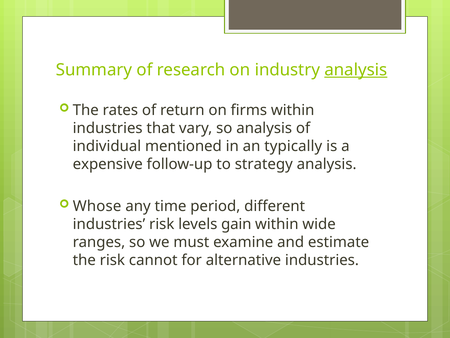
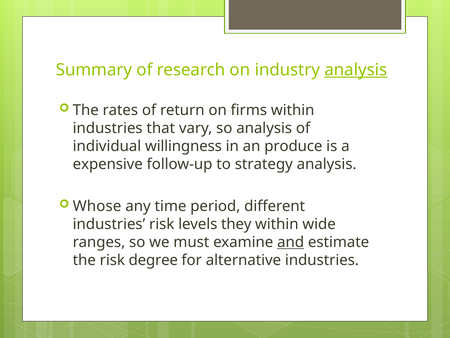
mentioned: mentioned -> willingness (183, 146)
typically: typically -> produce (293, 146)
gain: gain -> they (236, 224)
and underline: none -> present (291, 242)
cannot: cannot -> degree (153, 260)
